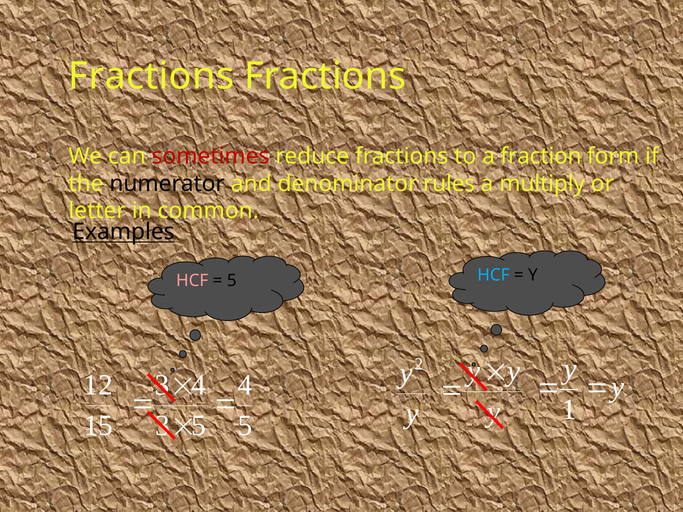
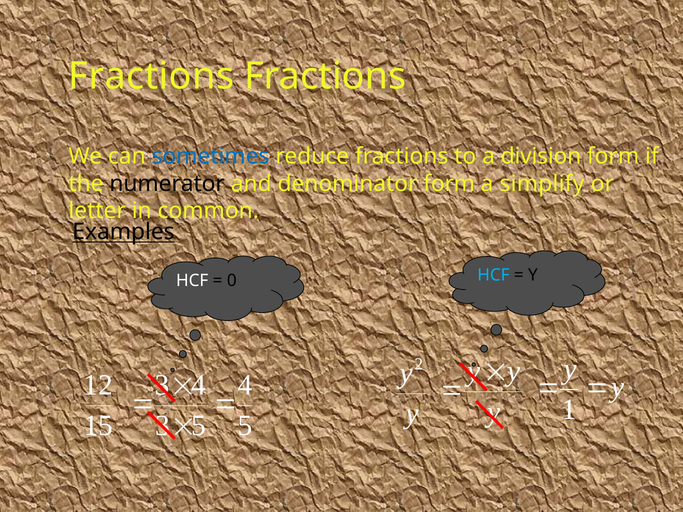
sometimes colour: red -> blue (211, 156)
fraction: fraction -> division (541, 156)
denominator rules: rules -> form (449, 184)
multiply: multiply -> simplify (542, 184)
HCF colour: pink -> white (192, 281)
5: 5 -> 0 (232, 281)
